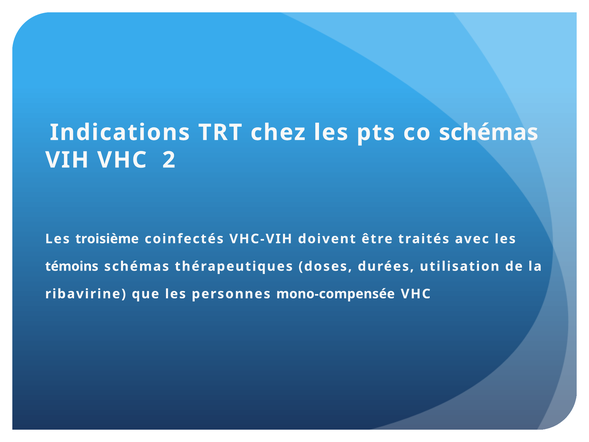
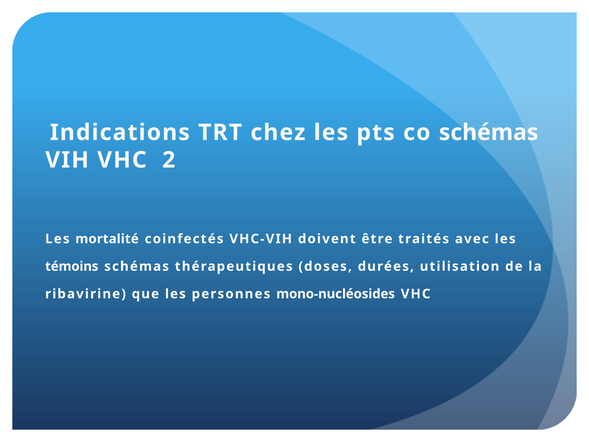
troisième: troisième -> mortalité (107, 239)
mono-compensée: mono-compensée -> mono-nucléosides (336, 294)
